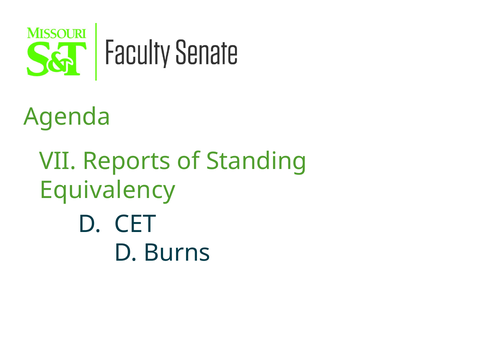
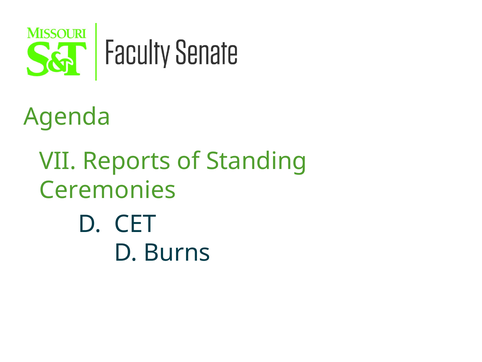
Equivalency: Equivalency -> Ceremonies (108, 190)
